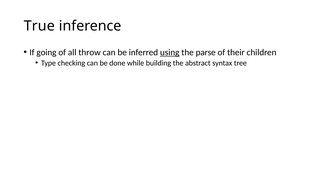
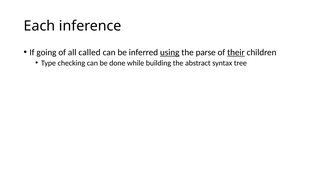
True: True -> Each (39, 26)
throw: throw -> called (90, 52)
their underline: none -> present (236, 52)
